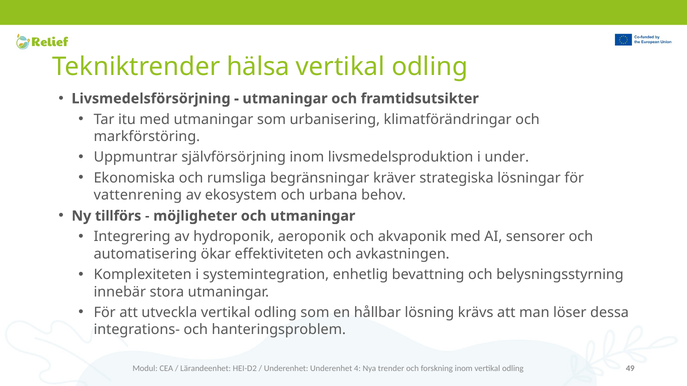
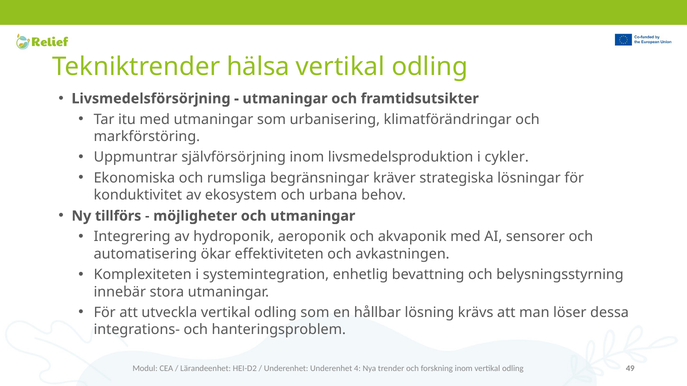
under: under -> cykler (507, 157)
vattenrening: vattenrening -> konduktivitet (138, 195)
